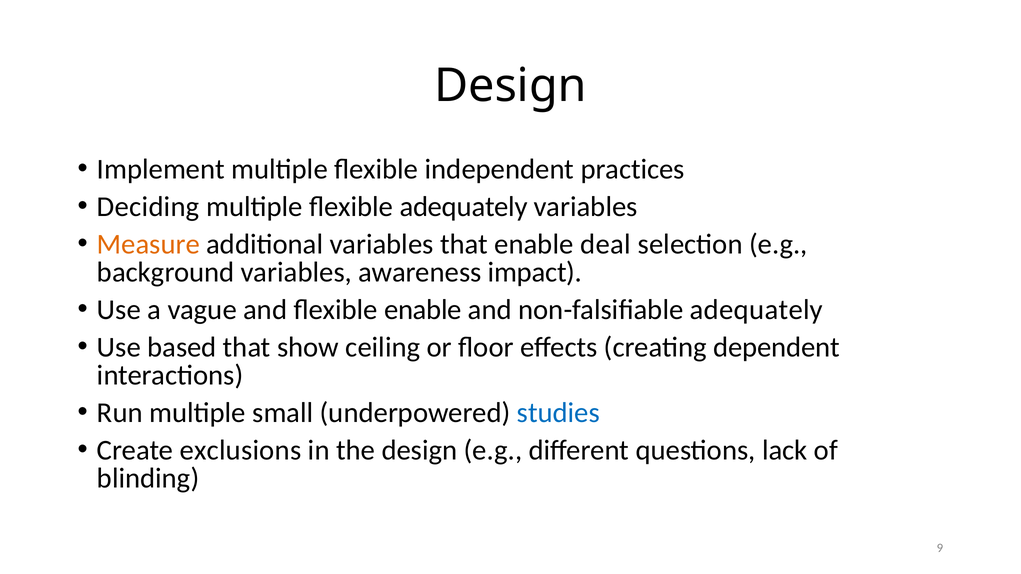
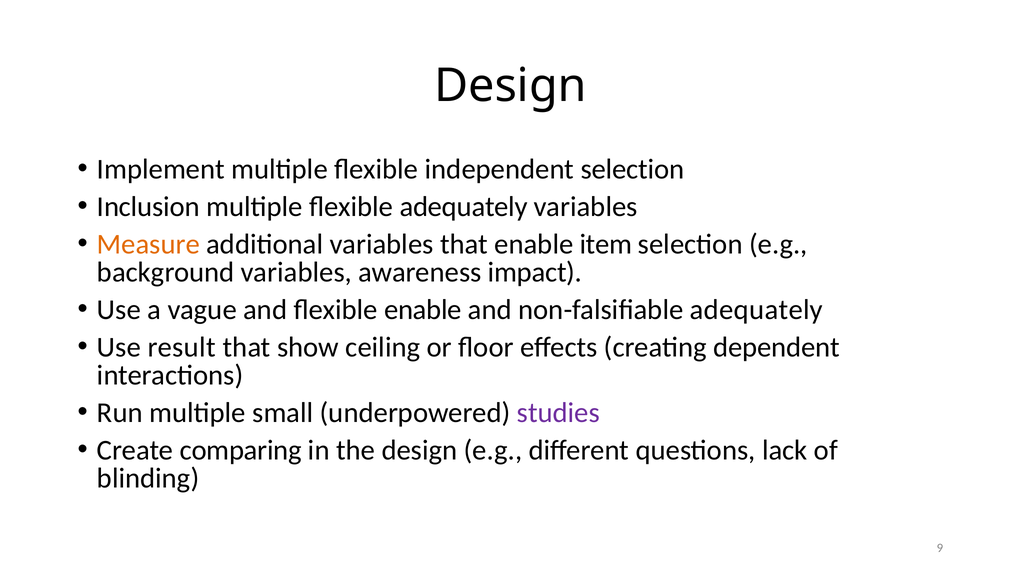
independent practices: practices -> selection (633, 170)
Deciding: Deciding -> Inclusion (148, 207)
deal: deal -> item (606, 245)
based: based -> result (182, 348)
studies colour: blue -> purple (558, 413)
exclusions: exclusions -> comparing (241, 450)
